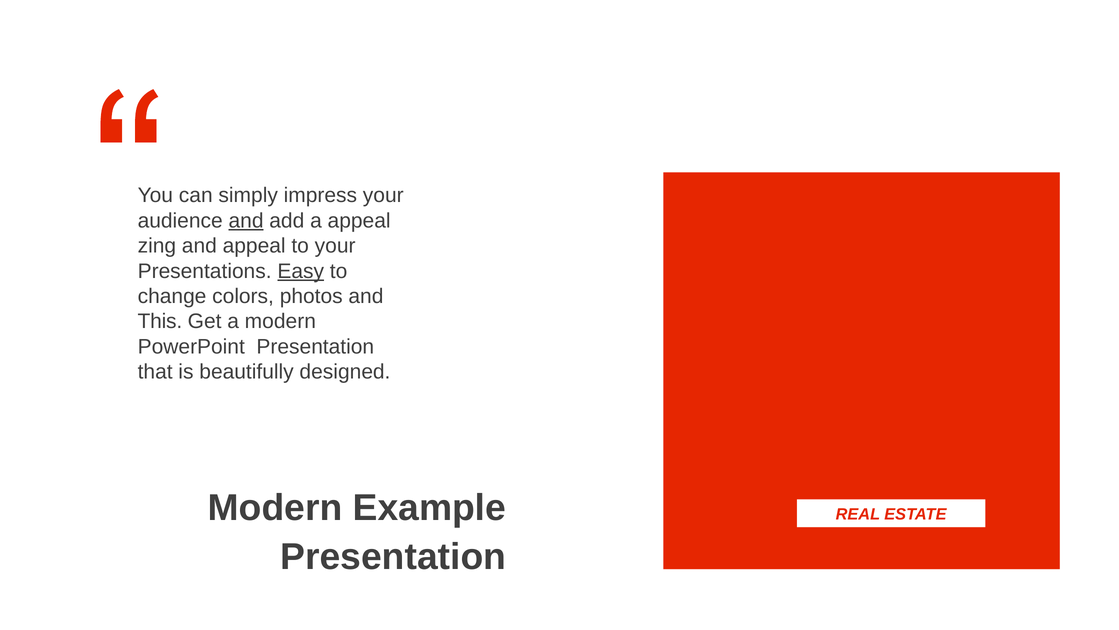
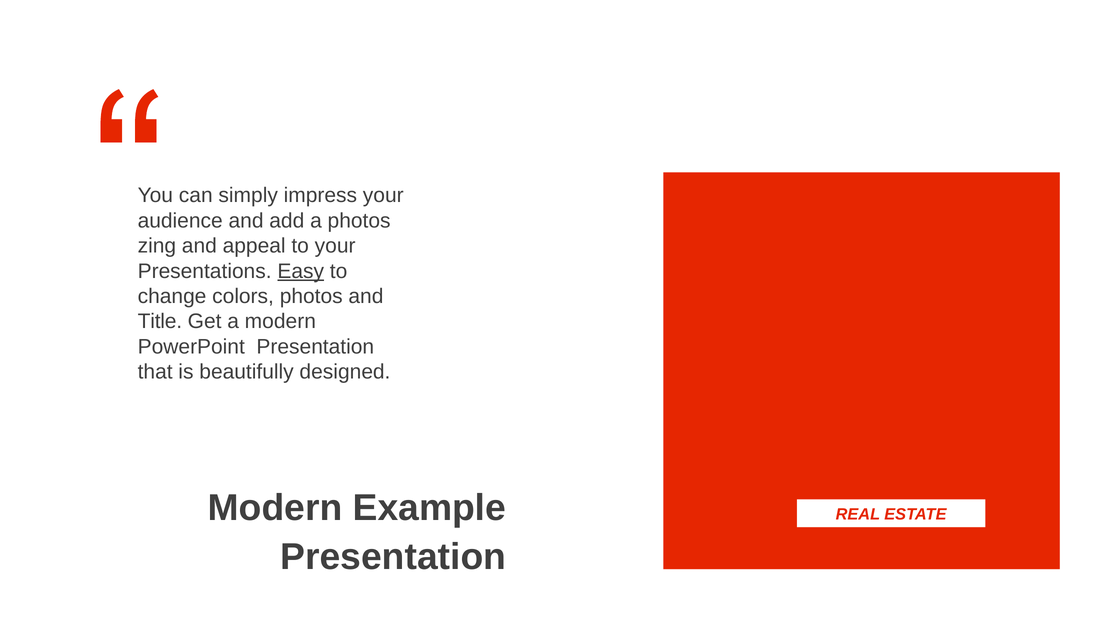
and underline: present -> none (246, 220)
a appeal: appeal -> photos (359, 220)
This: This -> Title (160, 321)
